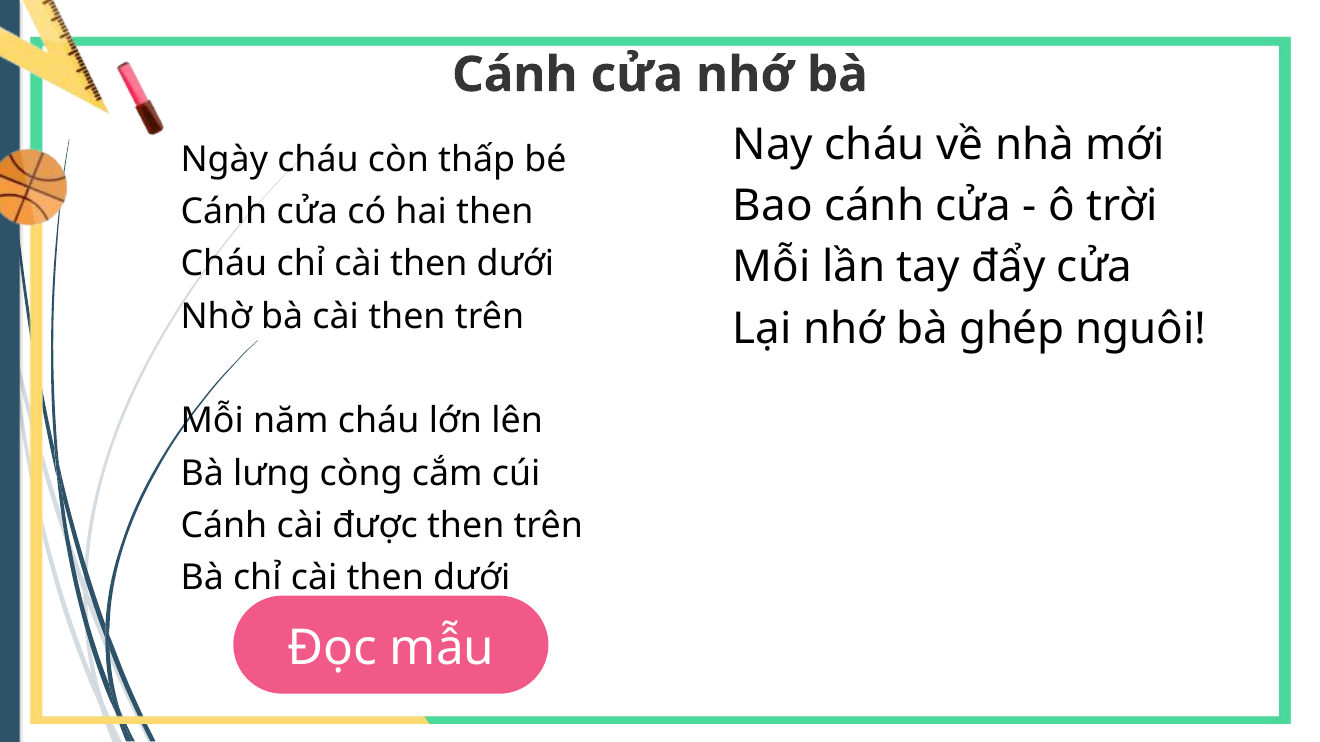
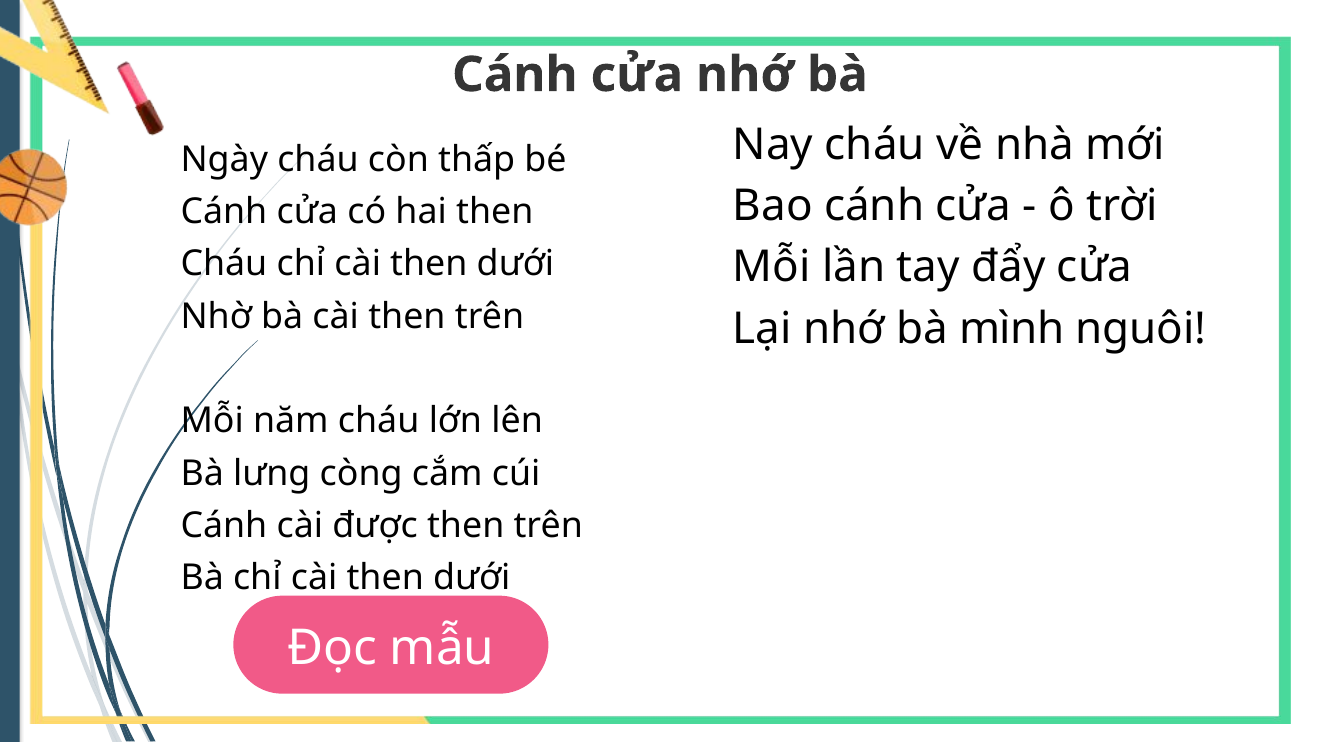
ghép: ghép -> mình (1012, 329)
